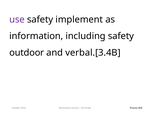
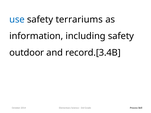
use colour: purple -> blue (17, 20)
implement: implement -> terrariums (79, 20)
verbal.[3.4B: verbal.[3.4B -> record.[3.4B (93, 53)
